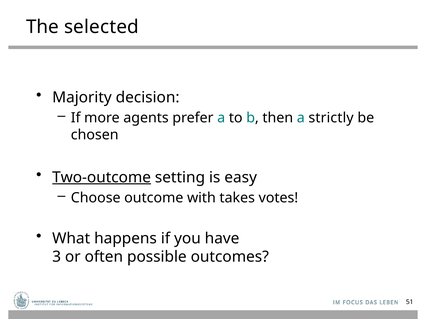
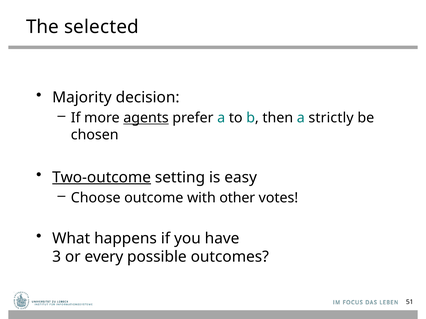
agents underline: none -> present (146, 118)
takes: takes -> other (237, 198)
often: often -> every (104, 257)
